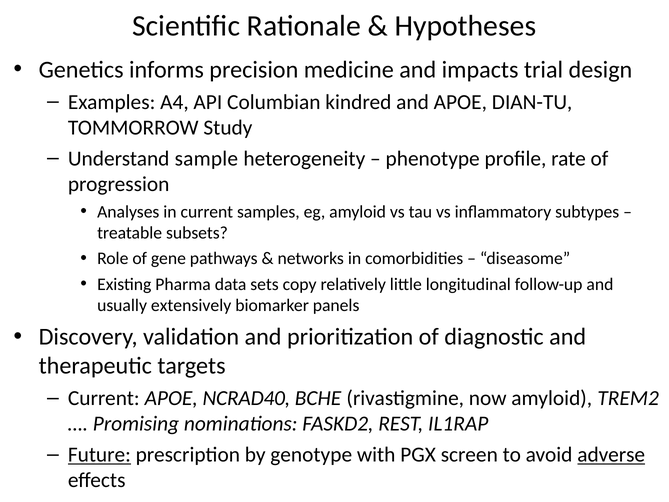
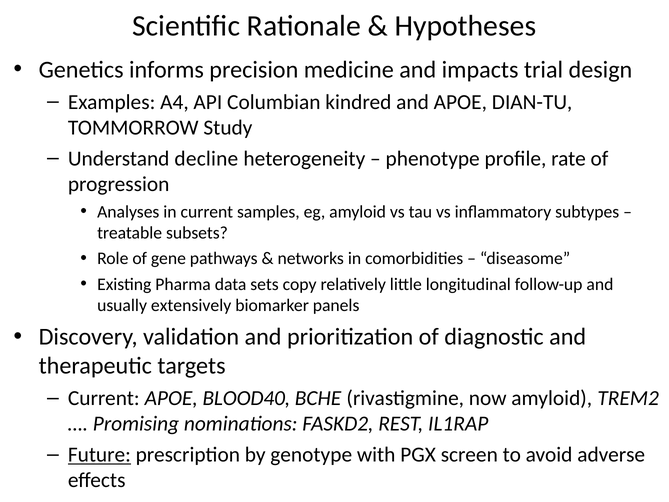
sample: sample -> decline (206, 158)
NCRAD40: NCRAD40 -> BLOOD40 (246, 398)
adverse underline: present -> none (611, 455)
